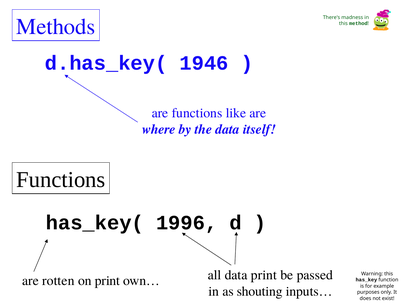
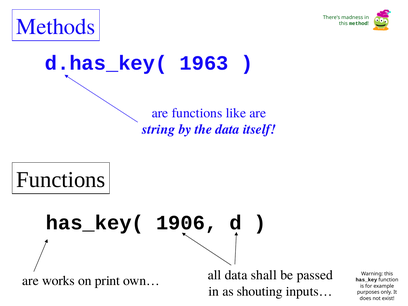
1946: 1946 -> 1963 (204, 63)
where: where -> string (159, 129)
1996: 1996 -> 1906 (187, 223)
data print: print -> shall (264, 275)
rotten: rotten -> works (58, 281)
